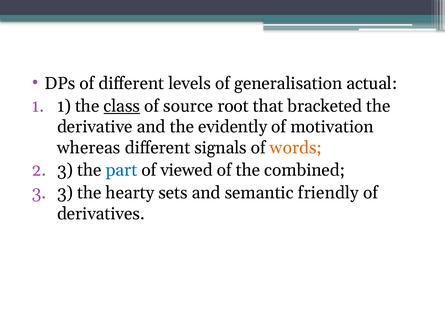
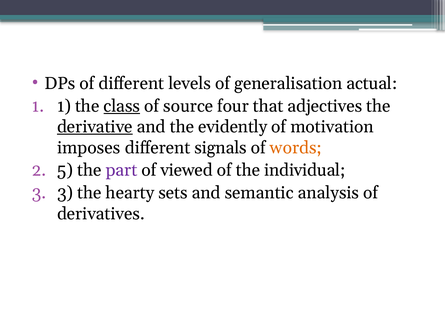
root: root -> four (233, 106)
bracketed: bracketed -> adjectives (325, 106)
derivative underline: none -> present (95, 127)
whereas: whereas -> imposes (89, 148)
2 3: 3 -> 5 (65, 170)
part colour: blue -> purple (122, 170)
combined: combined -> individual (305, 170)
friendly: friendly -> analysis (328, 193)
